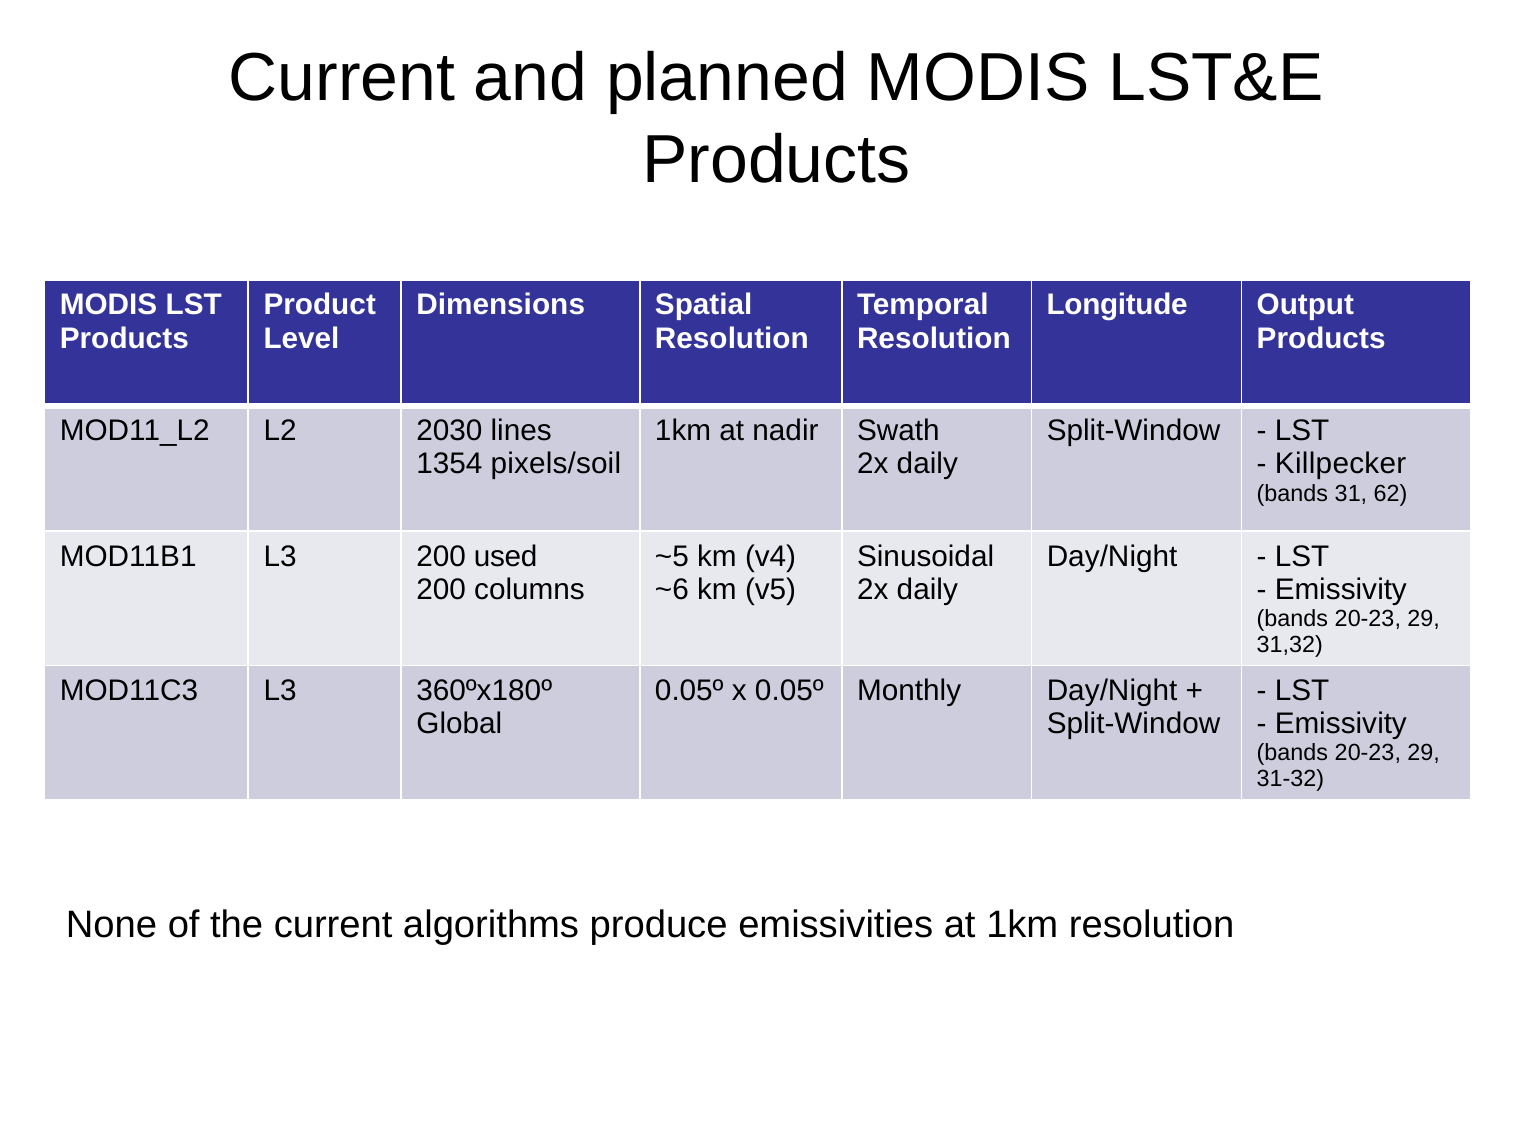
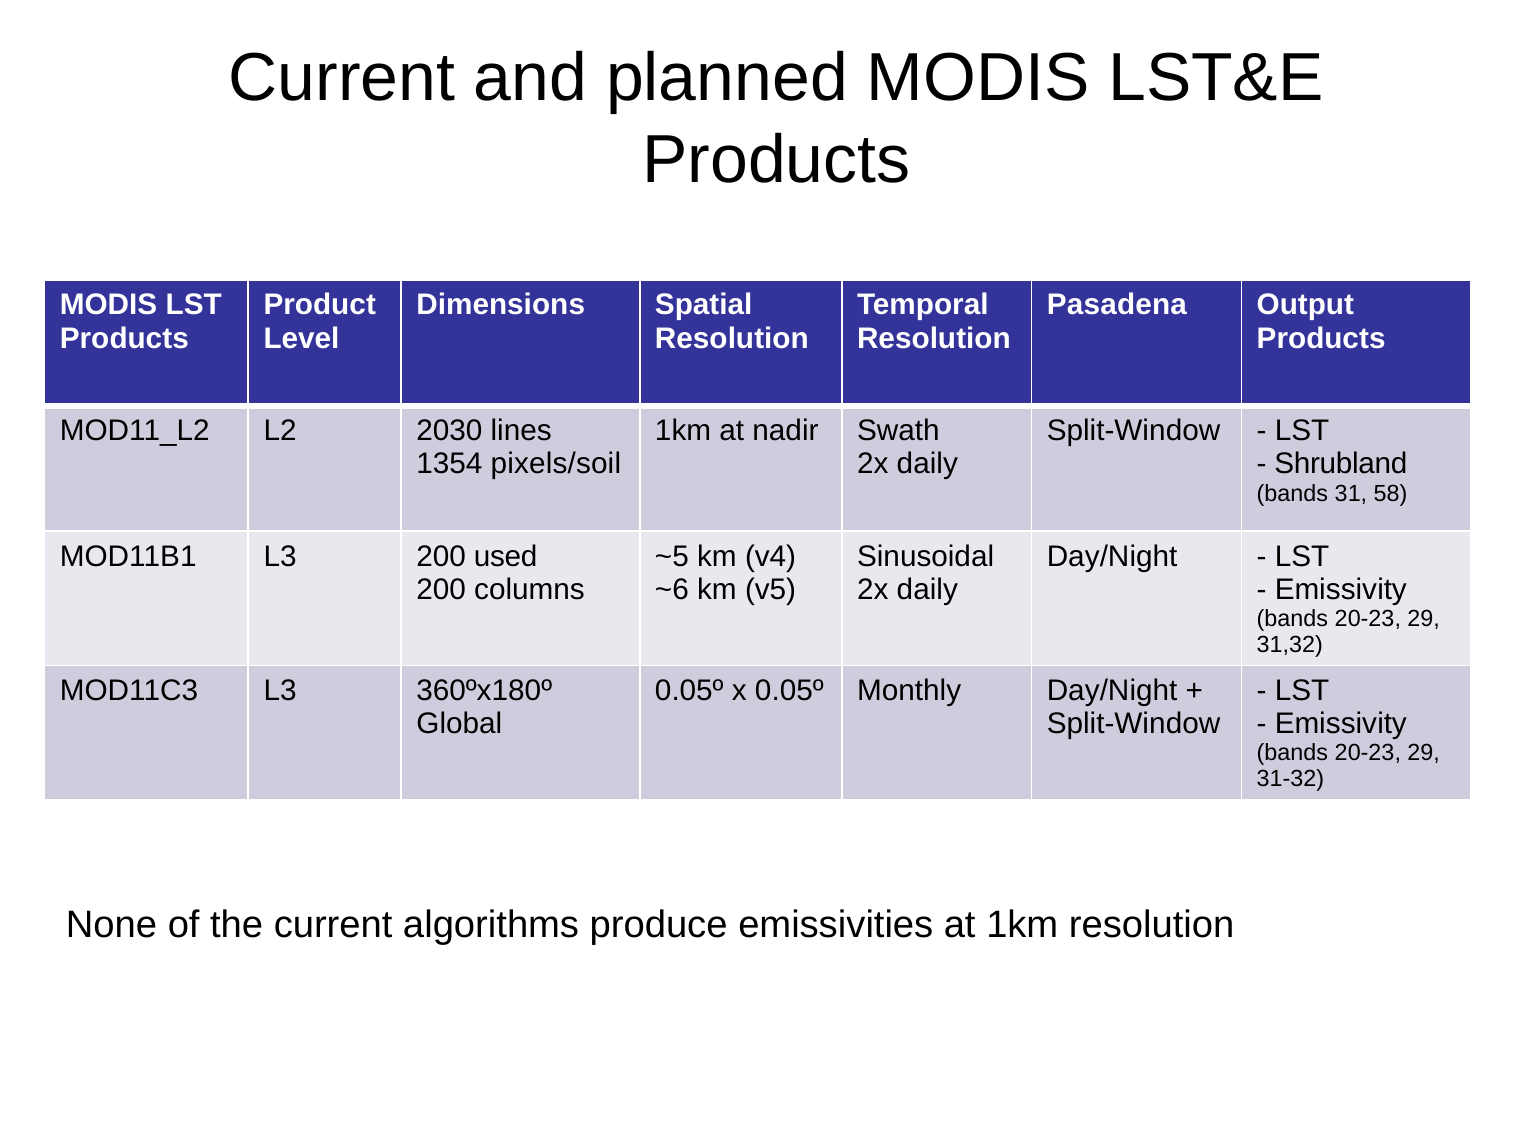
Longitude: Longitude -> Pasadena (1117, 305)
Killpecker: Killpecker -> Shrubland (1341, 464)
62: 62 -> 58 (1391, 494)
